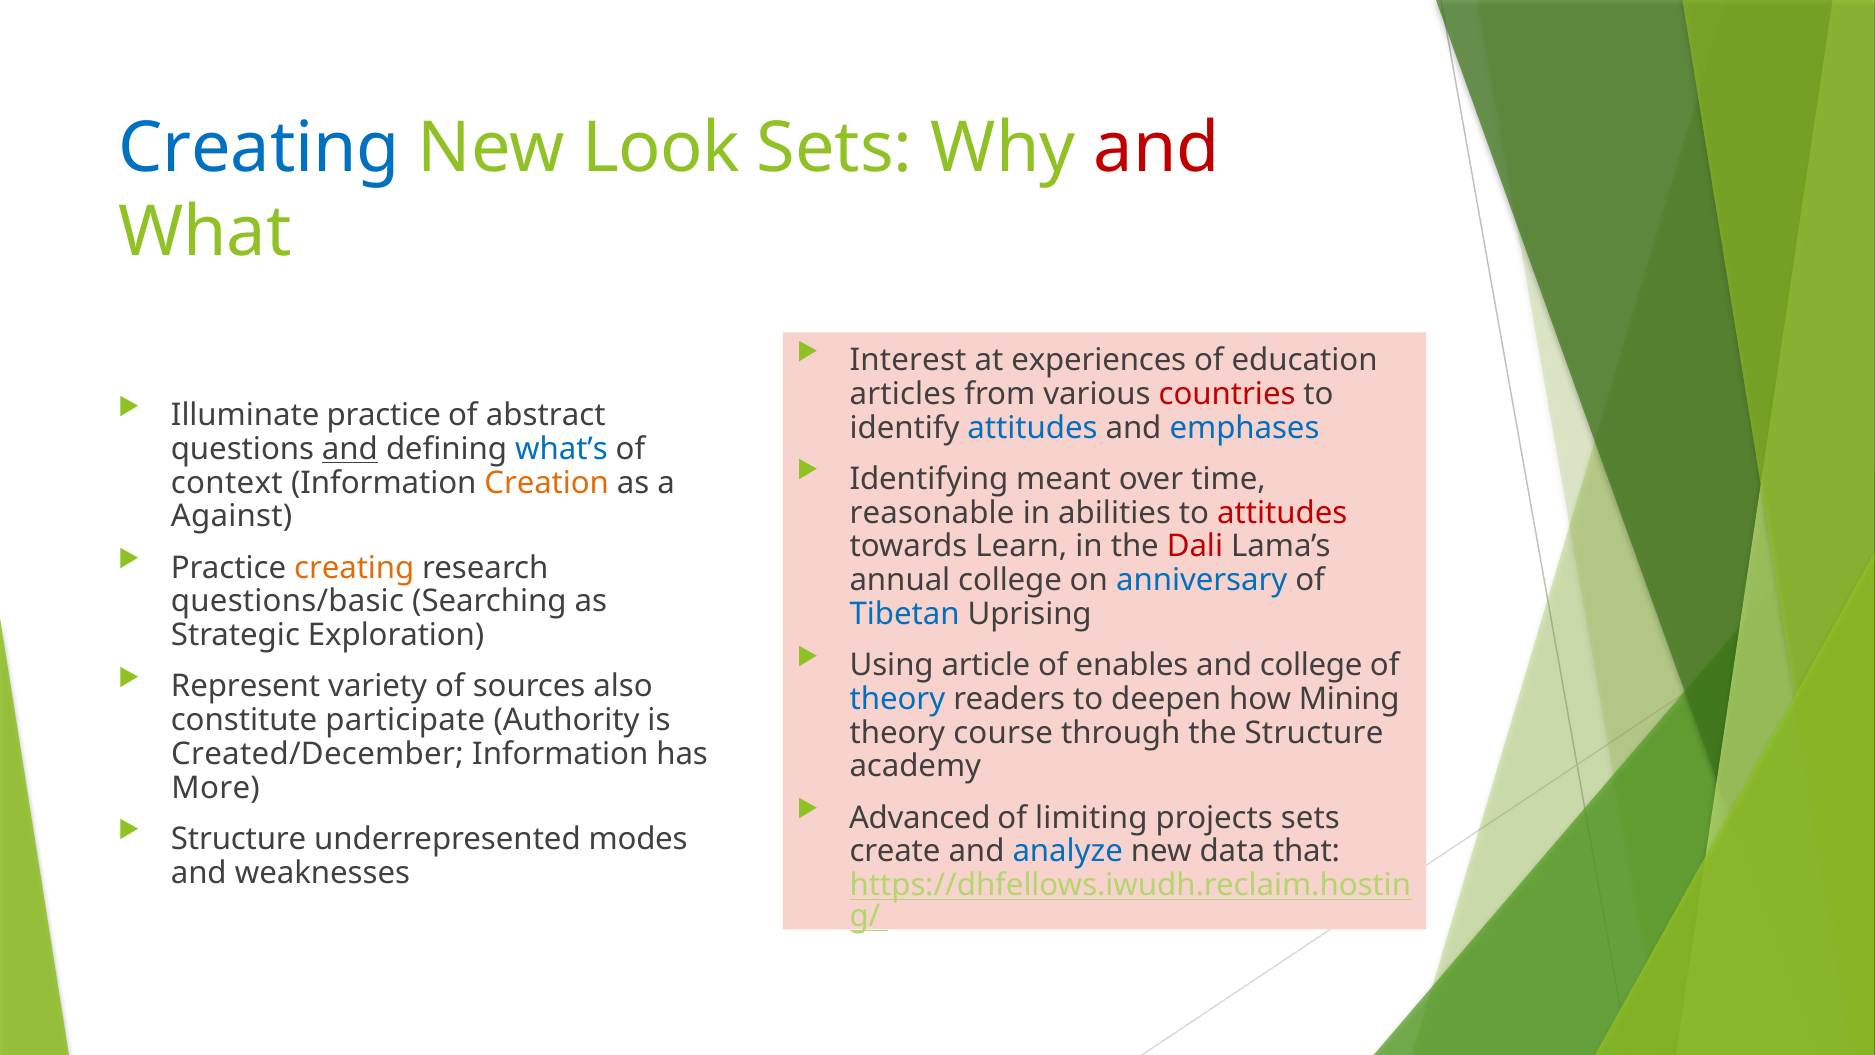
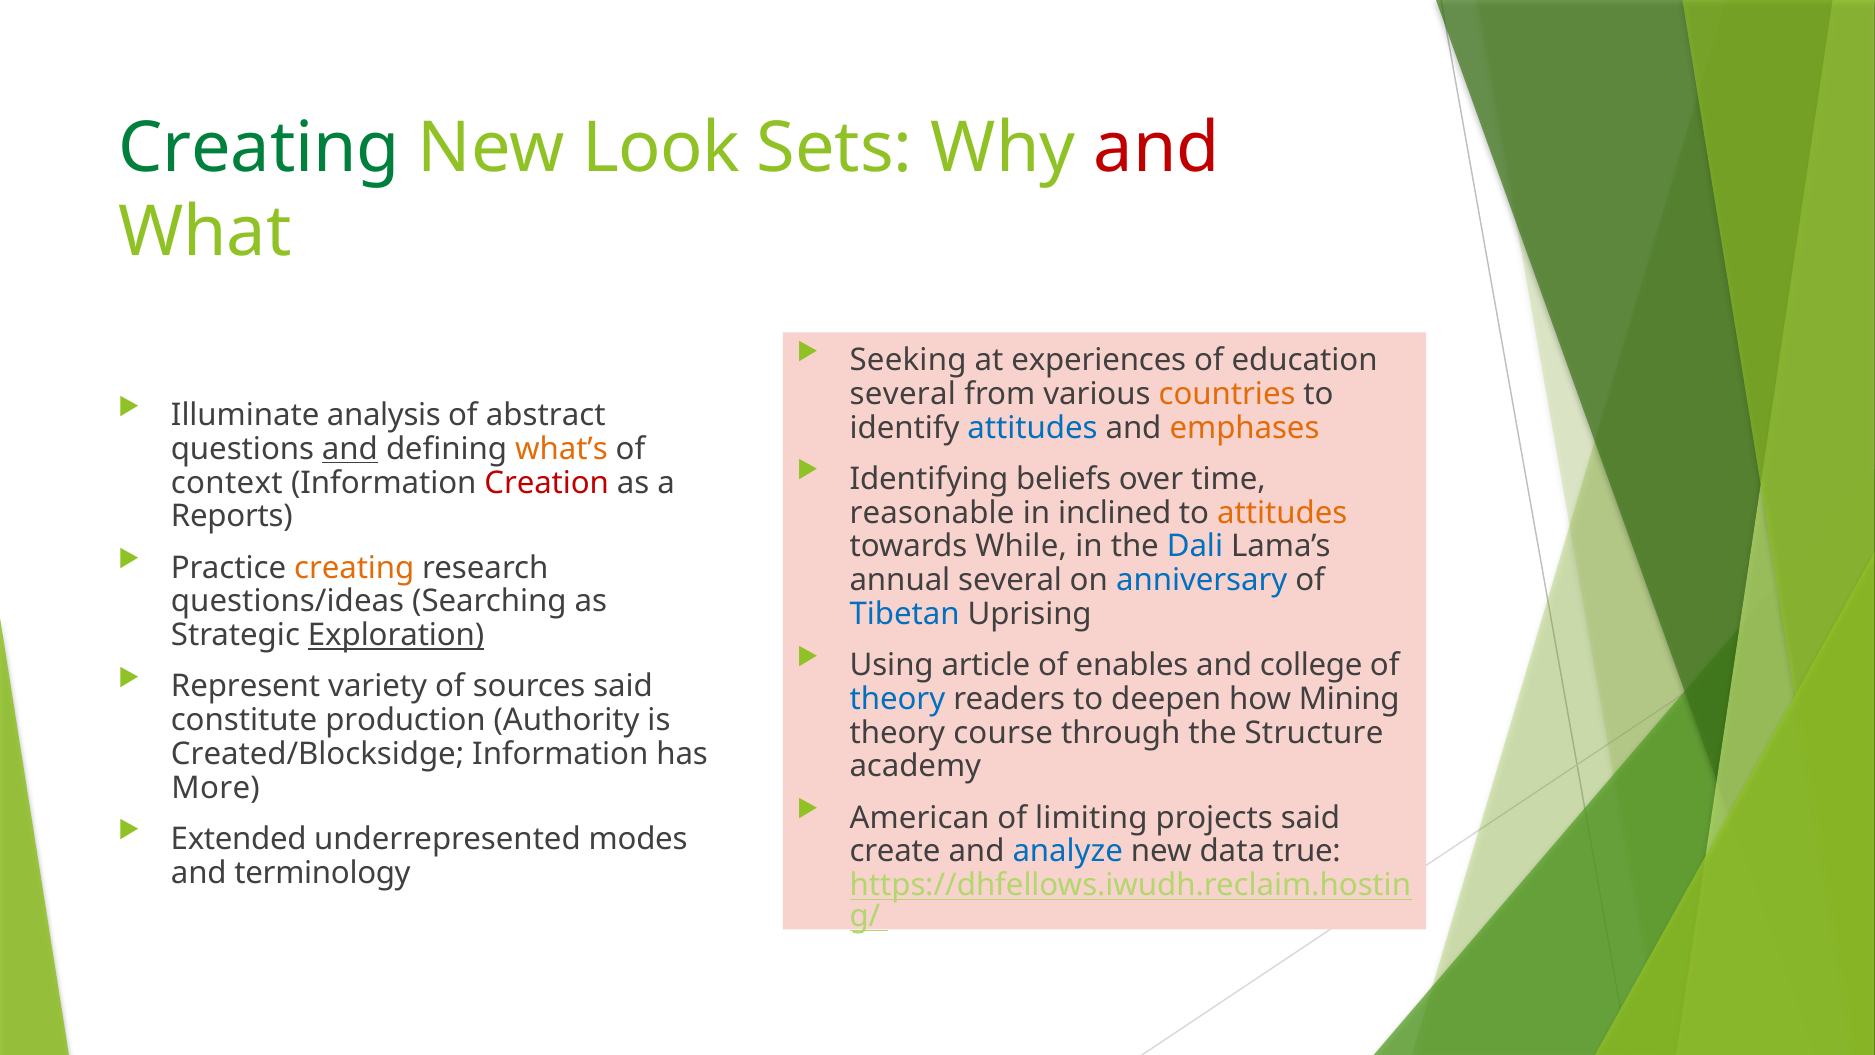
Creating colour: blue -> green (259, 148)
Interest: Interest -> Seeking (908, 360)
articles: articles -> several (903, 394)
countries colour: red -> orange (1227, 394)
Illuminate practice: practice -> analysis (384, 415)
emphases colour: blue -> orange (1245, 428)
what’s colour: blue -> orange (562, 449)
meant: meant -> beliefs (1064, 479)
Creation colour: orange -> red (547, 483)
abilities: abilities -> inclined (1115, 513)
attitudes colour: red -> orange (1282, 513)
Against: Against -> Reports (232, 516)
Learn: Learn -> While (1021, 546)
Dali colour: red -> blue (1195, 546)
annual college: college -> several (1010, 580)
questions/basic: questions/basic -> questions/ideas (288, 601)
Exploration underline: none -> present (396, 635)
sources also: also -> said (623, 686)
participate: participate -> production (406, 720)
Created/December: Created/December -> Created/Blocksidge (318, 754)
Advanced: Advanced -> American (920, 817)
projects sets: sets -> said (1310, 817)
Structure: Structure -> Extended (239, 839)
that: that -> true (1307, 851)
weaknesses: weaknesses -> terminology (323, 873)
